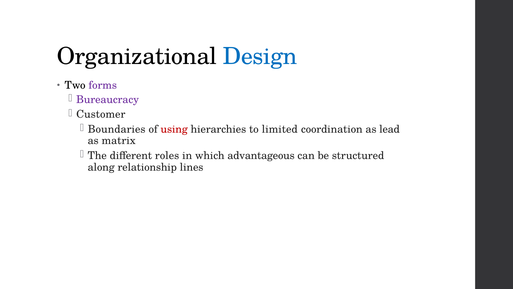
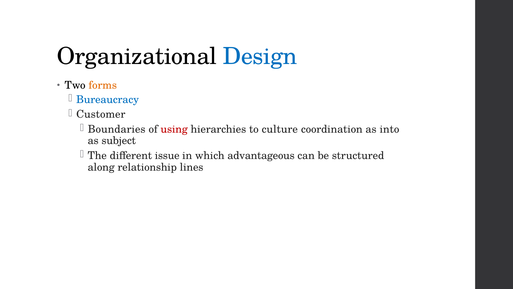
forms colour: purple -> orange (103, 85)
Bureaucracy colour: purple -> blue (108, 99)
limited: limited -> culture (280, 129)
lead: lead -> into (389, 129)
matrix: matrix -> subject (119, 141)
roles: roles -> issue (167, 155)
